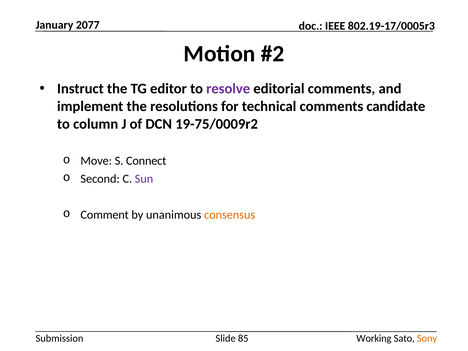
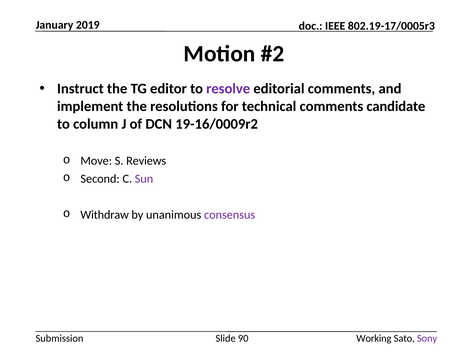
2077: 2077 -> 2019 (88, 25)
19-75/0009r2: 19-75/0009r2 -> 19-16/0009r2 (217, 124)
Connect: Connect -> Reviews (146, 161)
Comment: Comment -> Withdraw (105, 215)
consensus colour: orange -> purple (230, 215)
85: 85 -> 90 (243, 338)
Sony colour: orange -> purple (427, 338)
